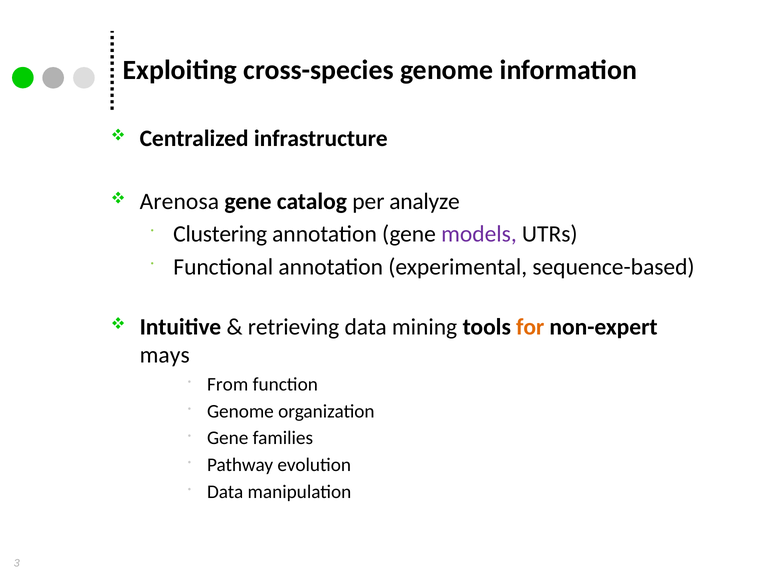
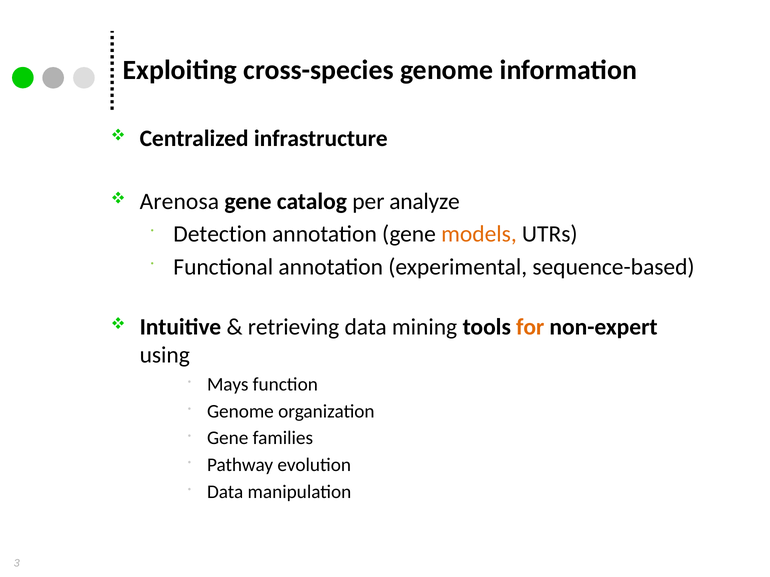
Clustering: Clustering -> Detection (220, 234)
models colour: purple -> orange (479, 234)
mays: mays -> using (165, 355)
From: From -> Mays (228, 385)
